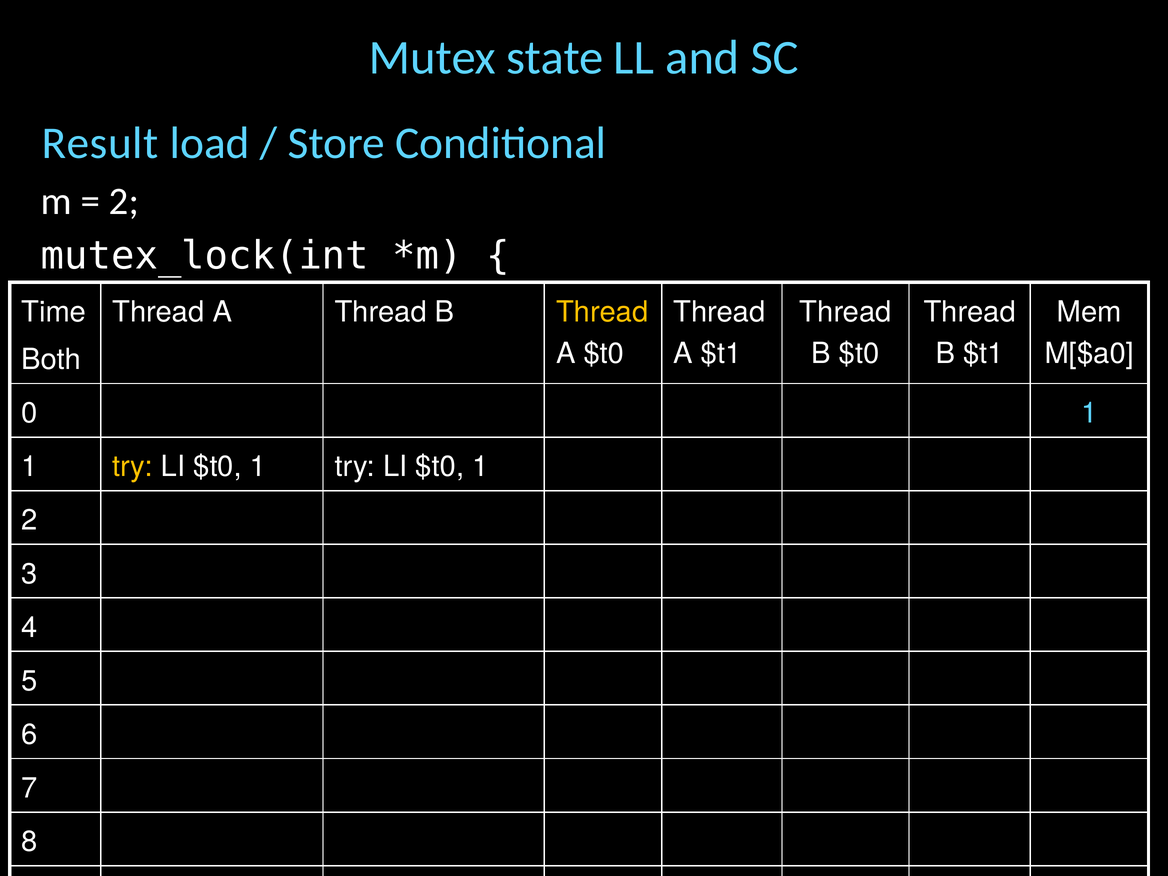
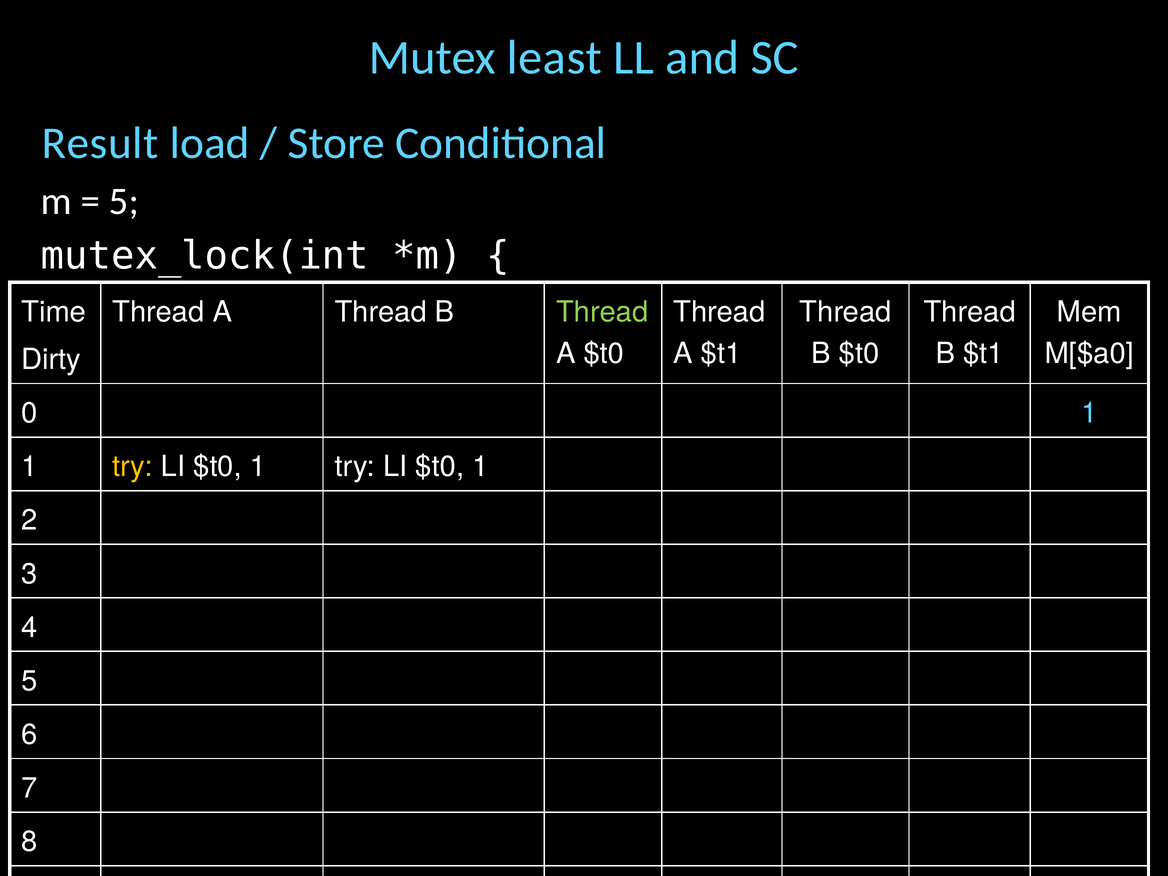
state: state -> least (555, 58)
2: 2 -> 5 (124, 201)
Thread colour: yellow -> light green (602, 312)
Both: Both -> Dirty (51, 360)
